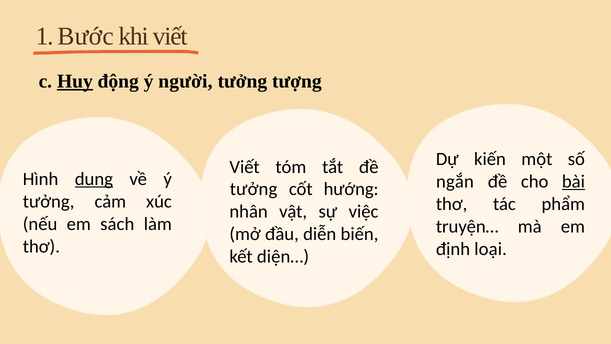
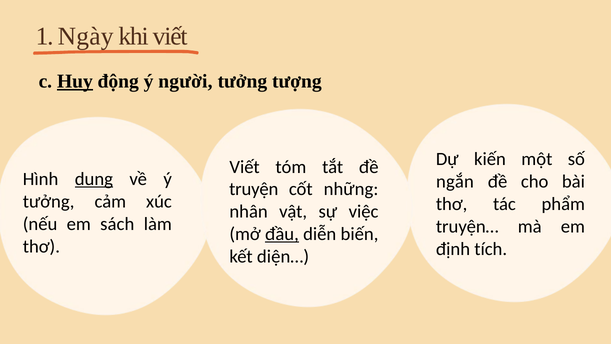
Bước: Bước -> Ngày (86, 36)
bài underline: present -> none (573, 181)
tưởng: tưởng -> truyện (254, 189)
hướng: hướng -> những (351, 189)
đầu underline: none -> present (282, 234)
loại: loại -> tích (491, 249)
